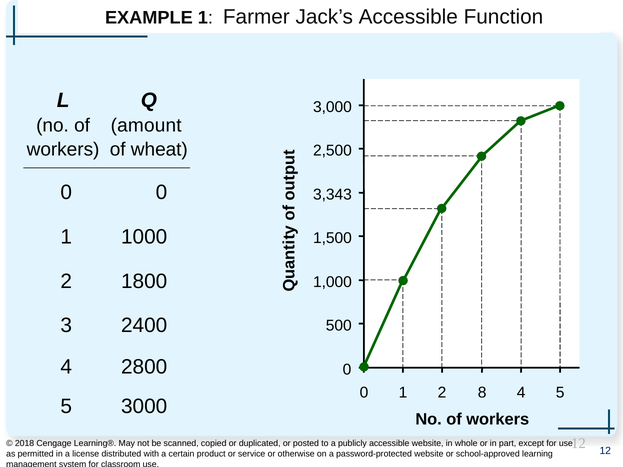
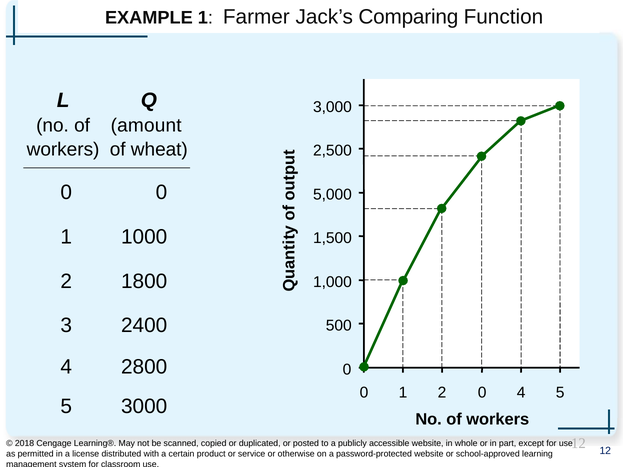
Jack’s Accessible: Accessible -> Comparing (408, 17)
3,343: 3,343 -> 5,000 (332, 195)
2 8: 8 -> 0 (482, 393)
